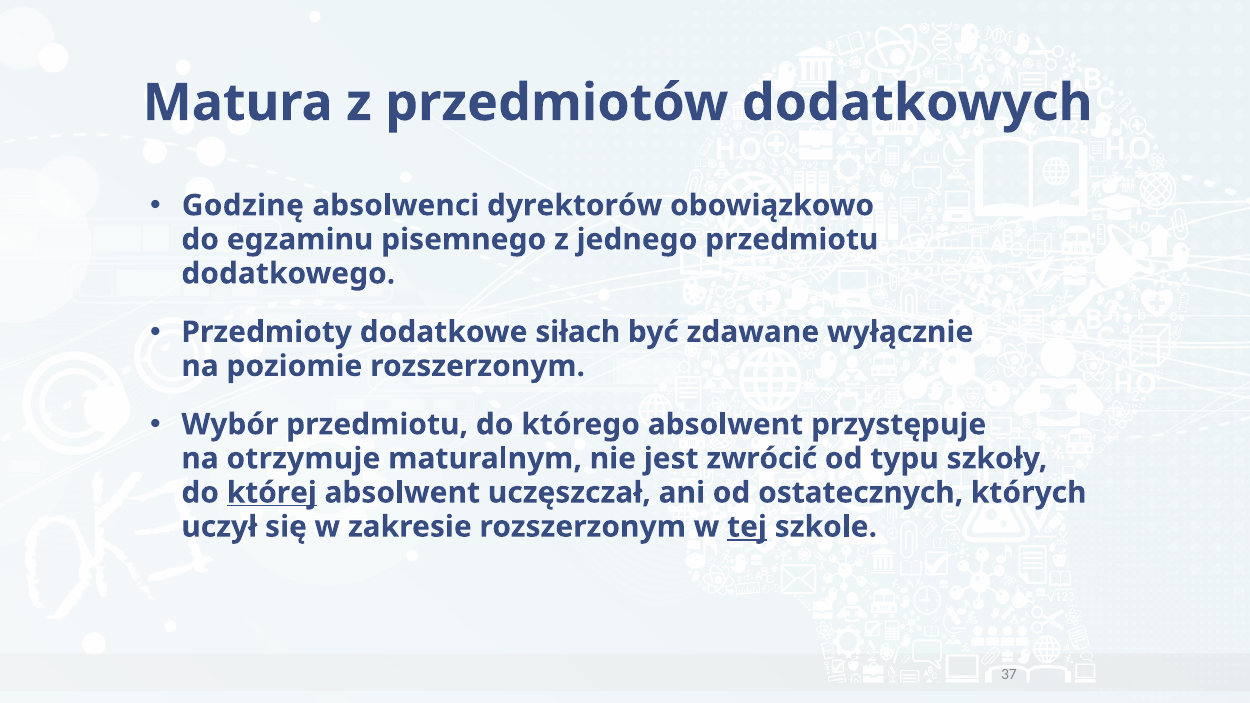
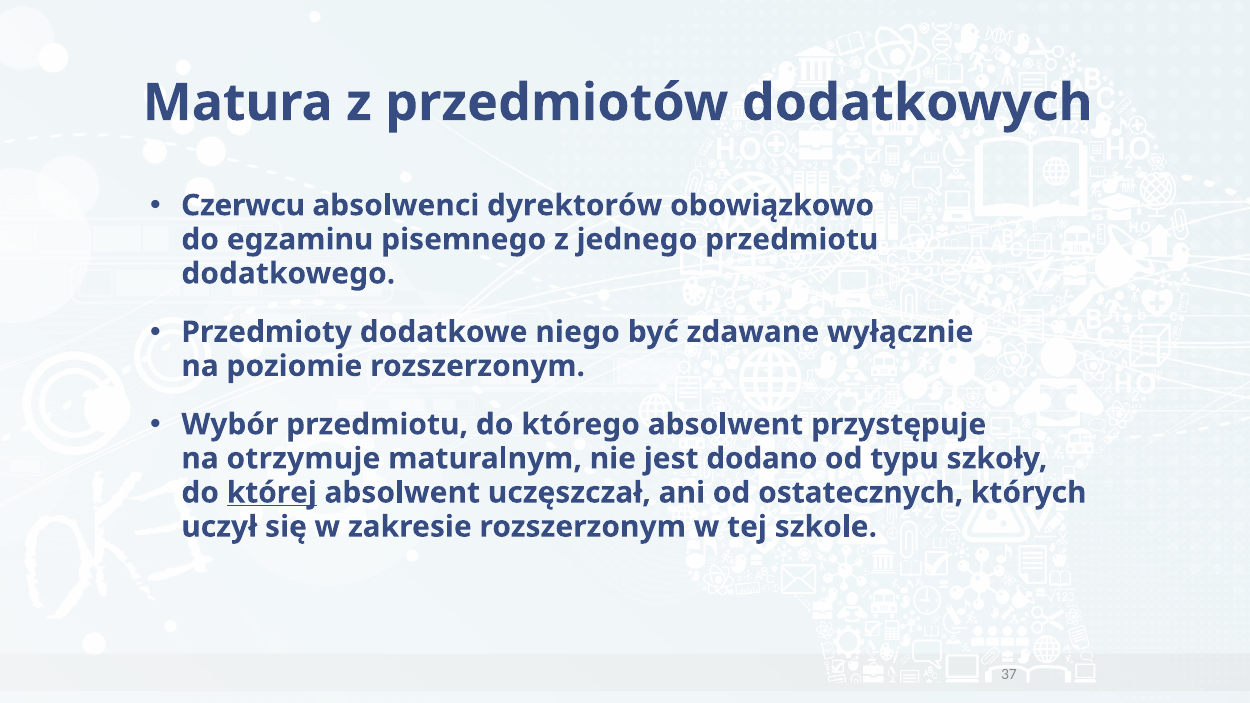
Godzinę: Godzinę -> Czerwcu (243, 206)
siłach: siłach -> niego (578, 332)
zwrócić: zwrócić -> dodano (762, 459)
tej underline: present -> none (747, 527)
